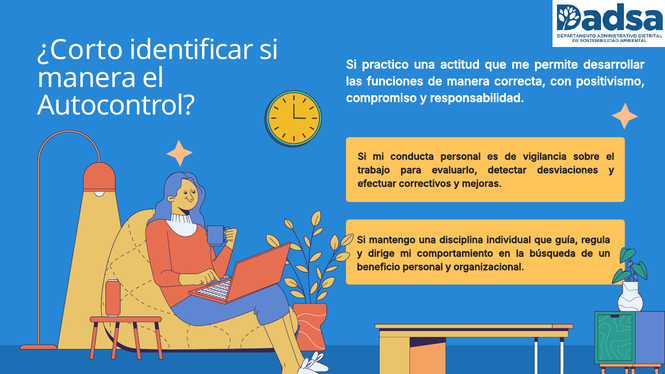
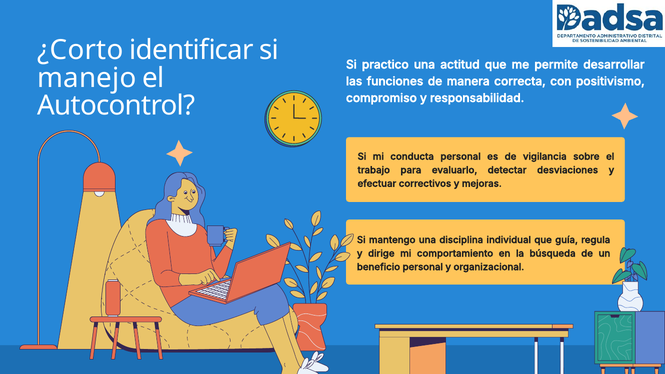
manera: manera -> manejo (87, 78)
